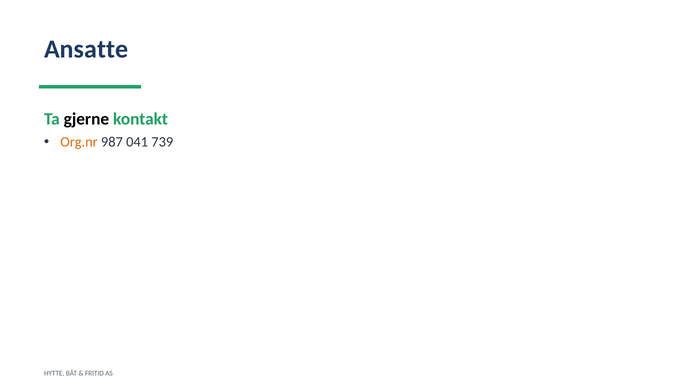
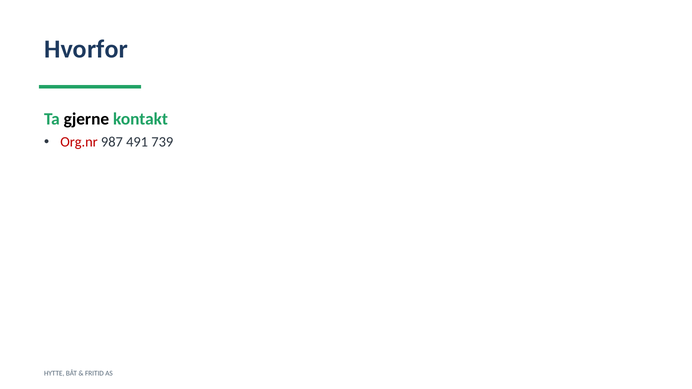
Ansatte: Ansatte -> Hvorfor (86, 49)
Org.nr colour: orange -> red (79, 142)
041: 041 -> 491 (137, 142)
